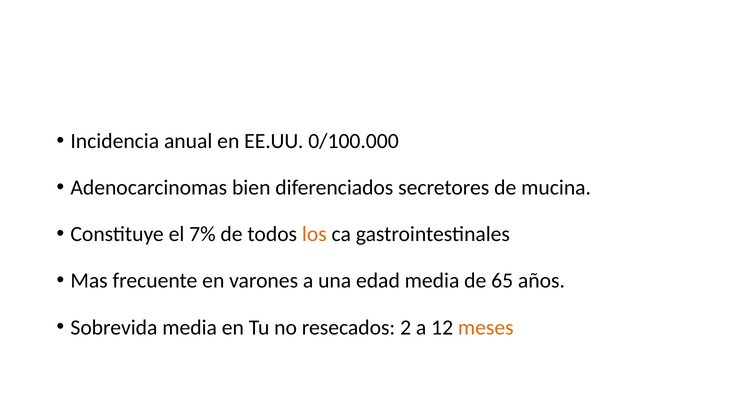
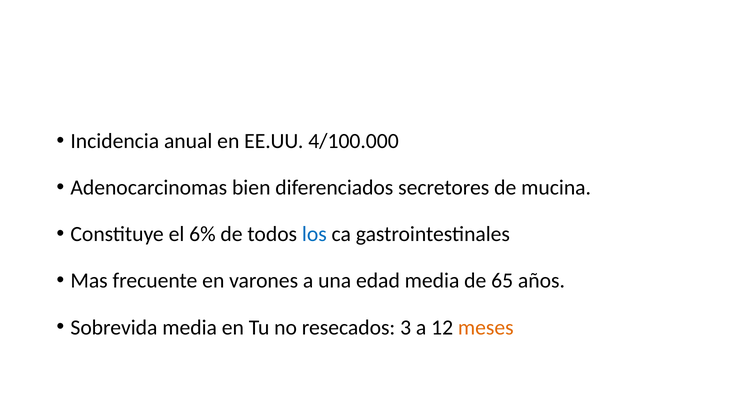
0/100.000: 0/100.000 -> 4/100.000 (353, 141)
7%: 7% -> 6% (202, 234)
los colour: orange -> blue (314, 234)
2: 2 -> 3 (406, 328)
